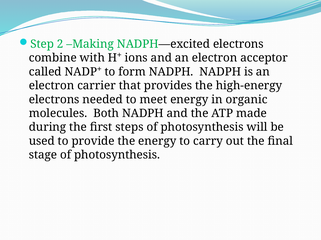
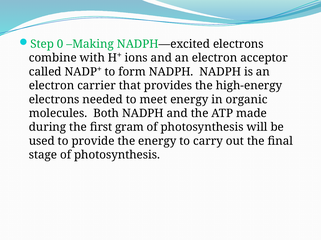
2: 2 -> 0 (60, 44)
steps: steps -> gram (129, 128)
